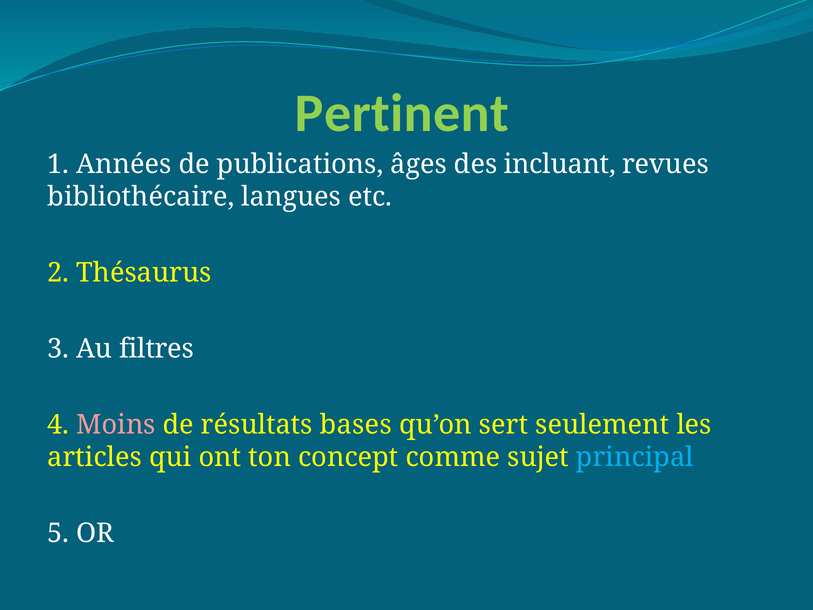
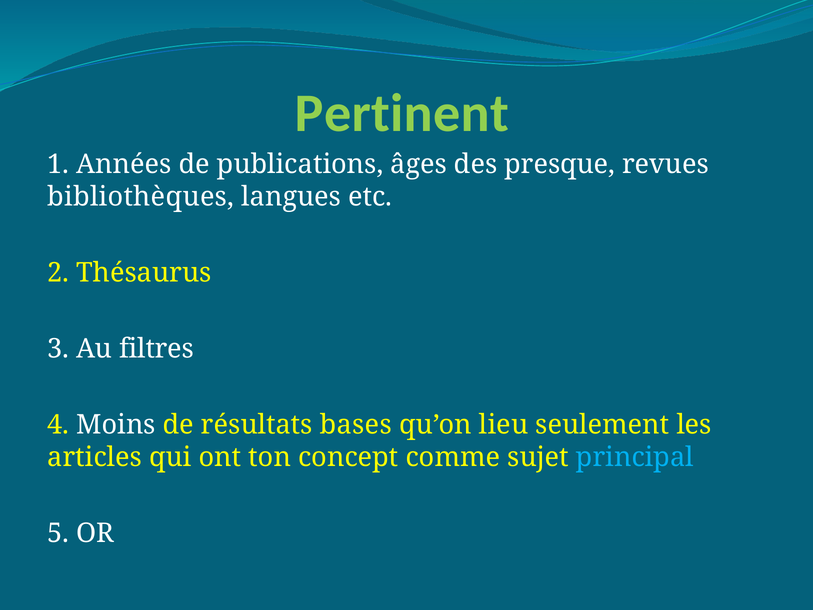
incluant: incluant -> presque (560, 164)
bibliothécaire: bibliothécaire -> bibliothèques (141, 197)
Moins colour: pink -> white (116, 425)
sert: sert -> lieu (504, 425)
